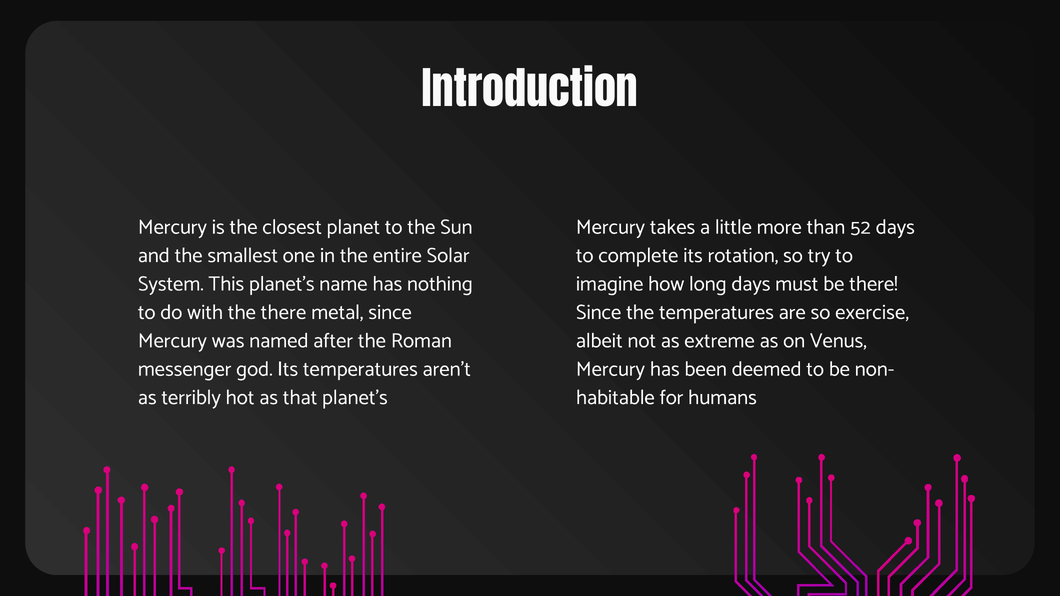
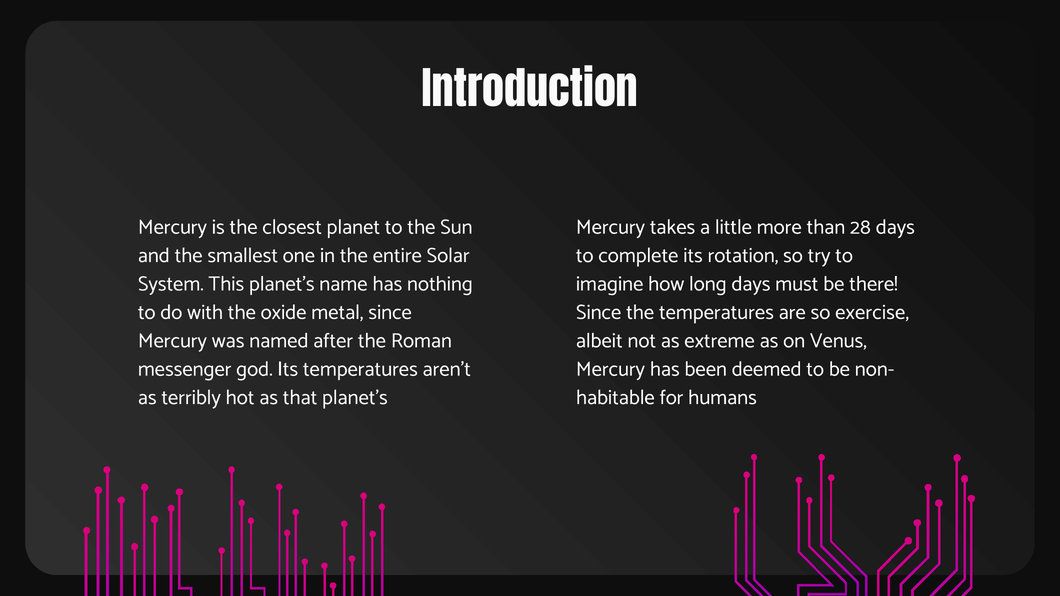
52: 52 -> 28 (860, 227)
the there: there -> oxide (284, 312)
